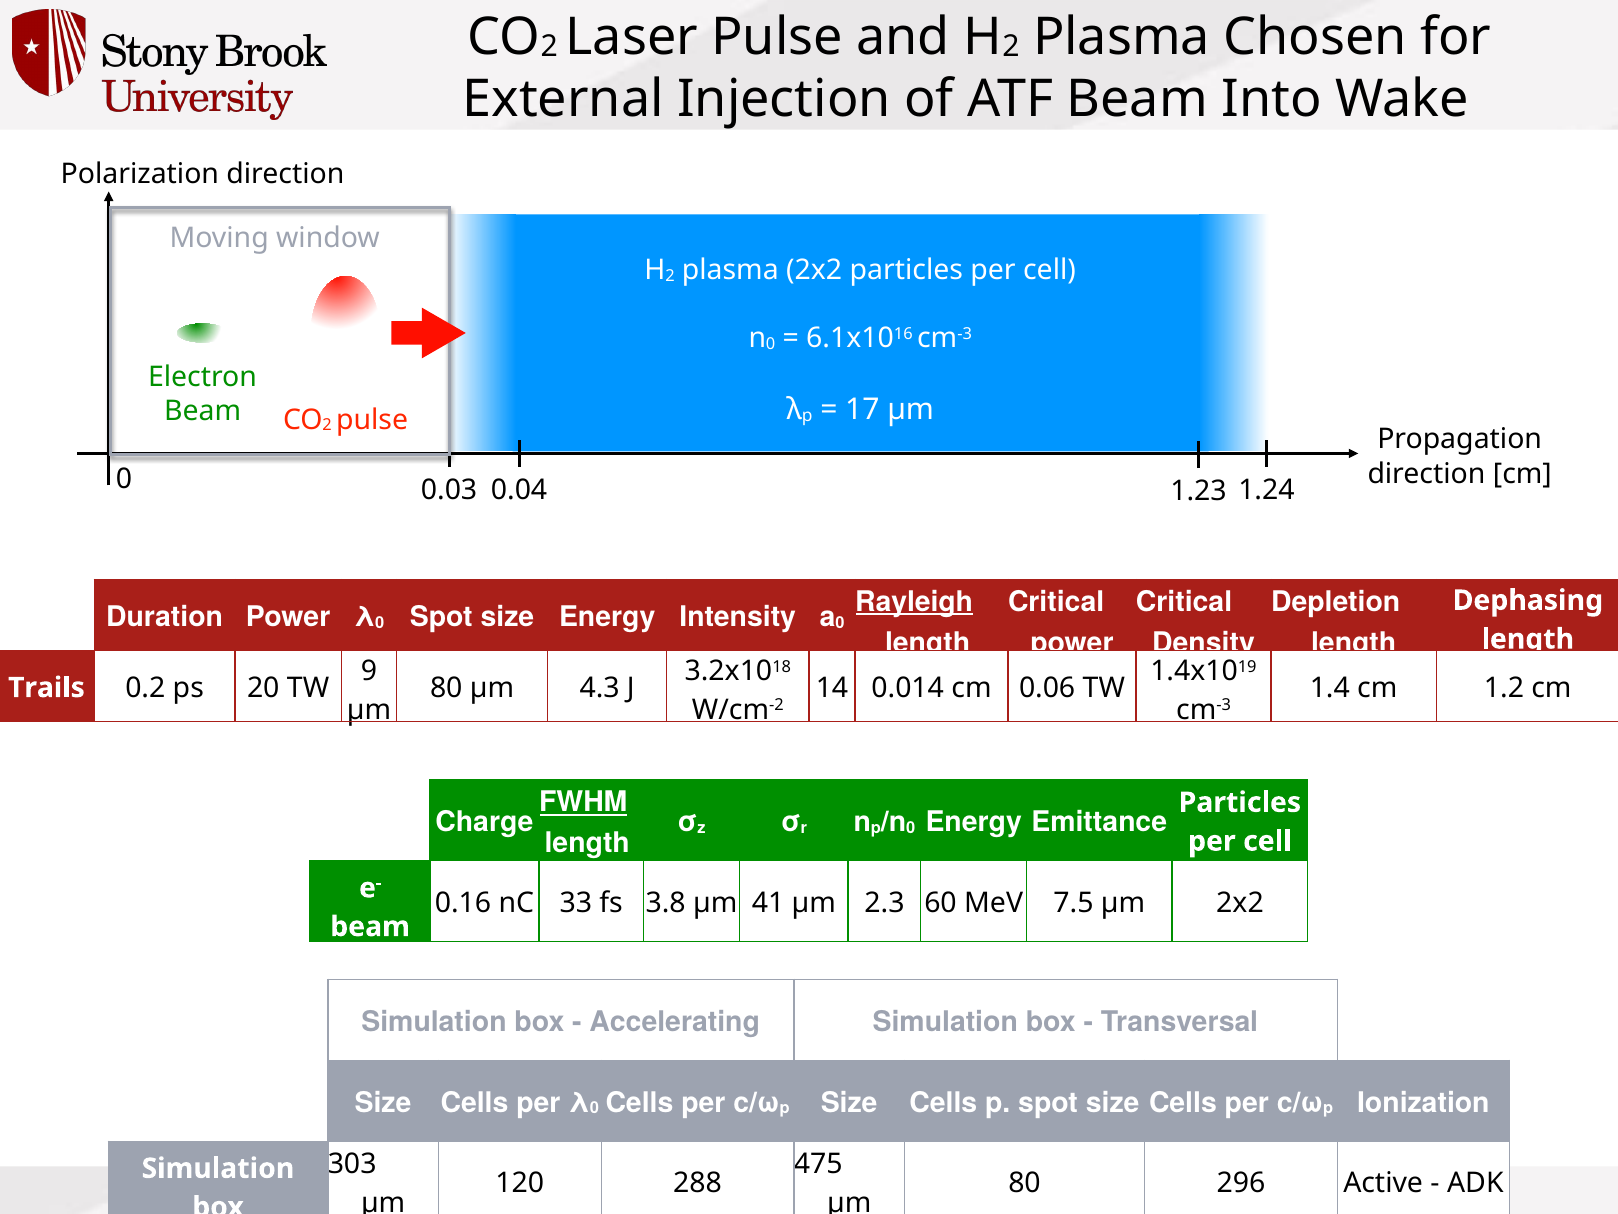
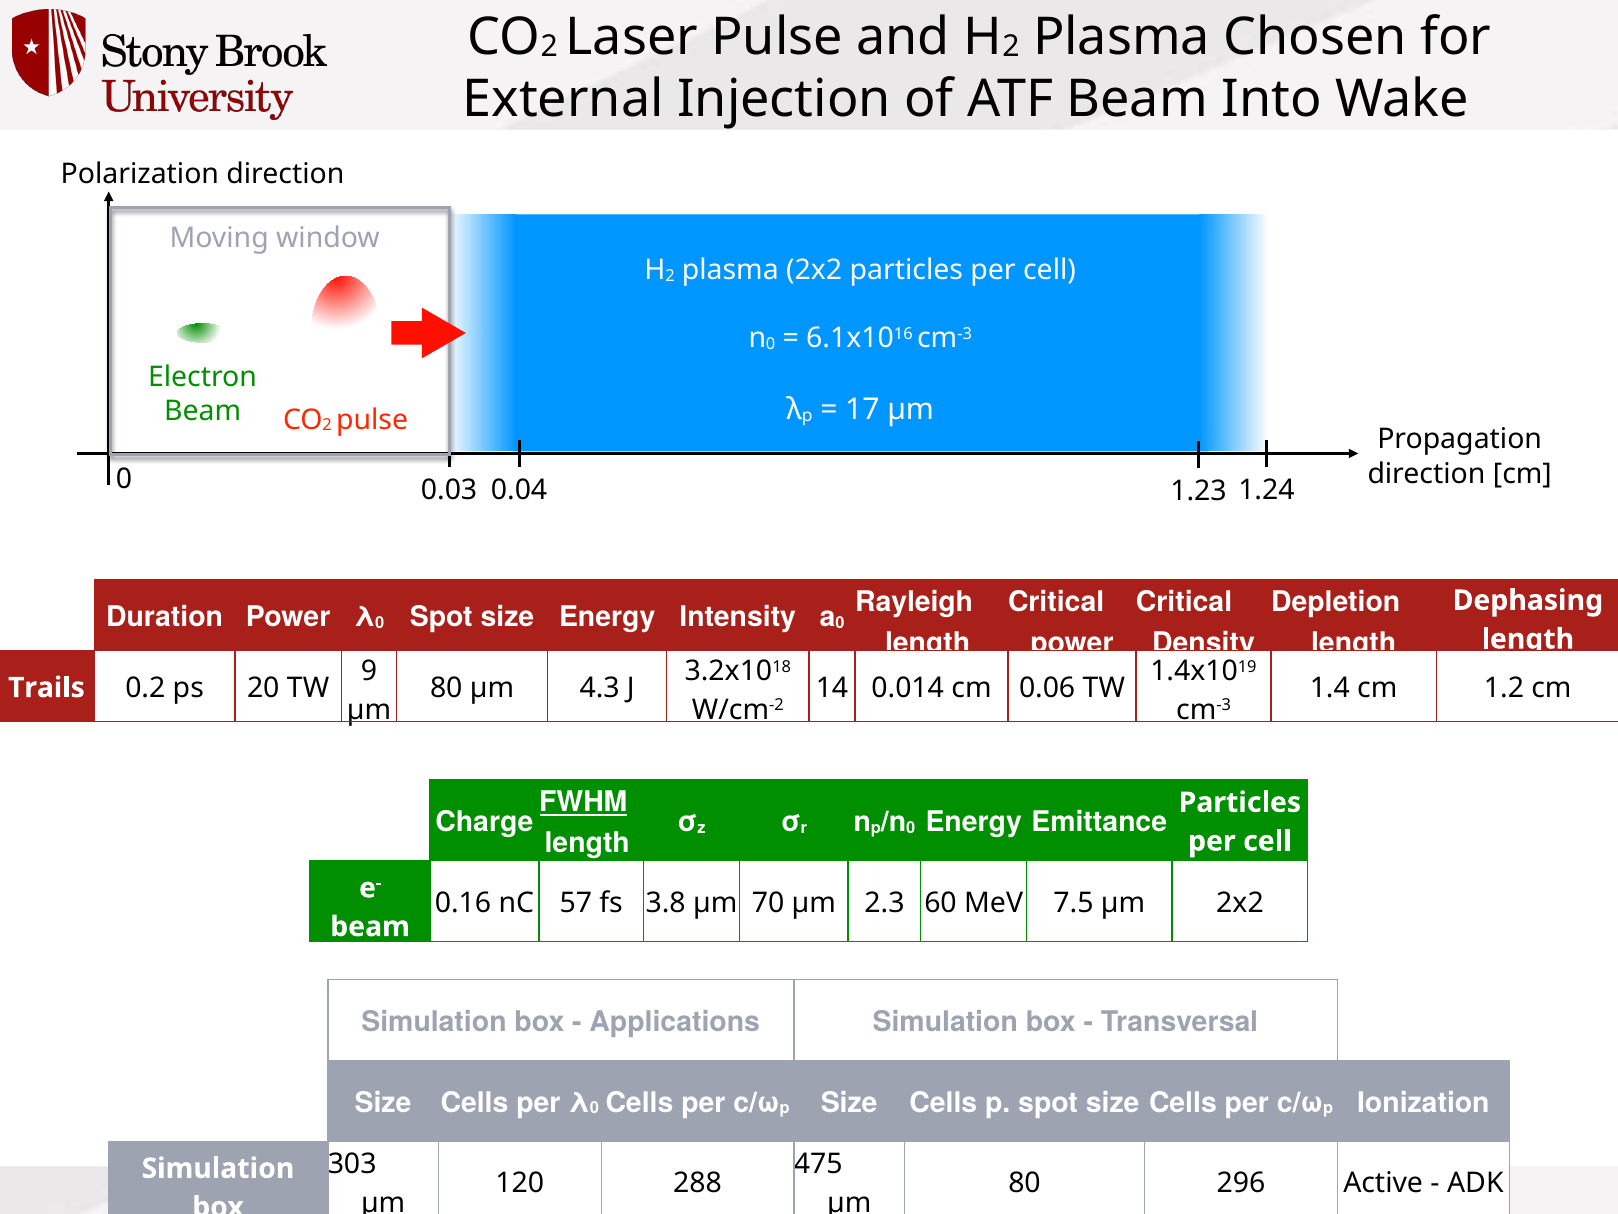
Rayleigh underline: present -> none (914, 602)
33: 33 -> 57 (576, 902)
41: 41 -> 70 (768, 902)
Accelerating: Accelerating -> Applications (675, 1022)
